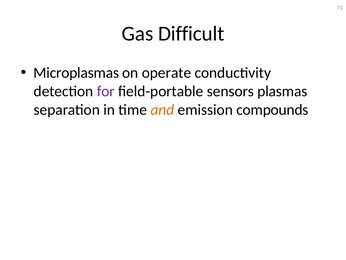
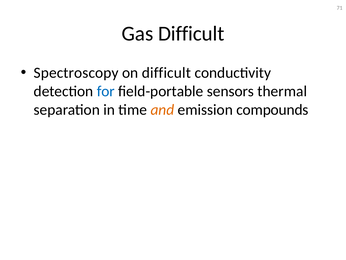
Microplasmas: Microplasmas -> Spectroscopy (76, 73)
on operate: operate -> difficult (166, 73)
for colour: purple -> blue (106, 91)
plasmas: plasmas -> thermal (282, 91)
